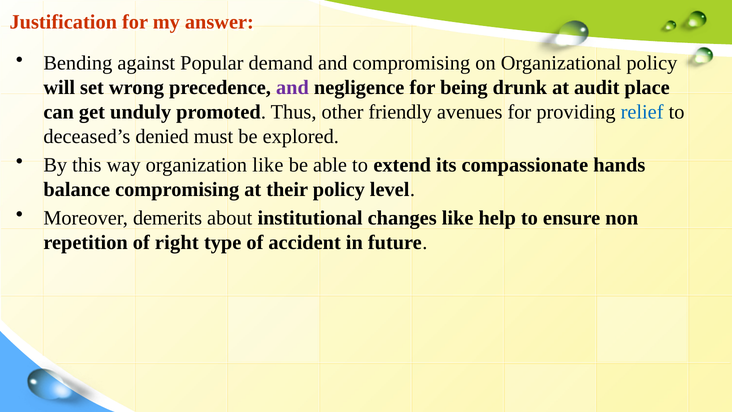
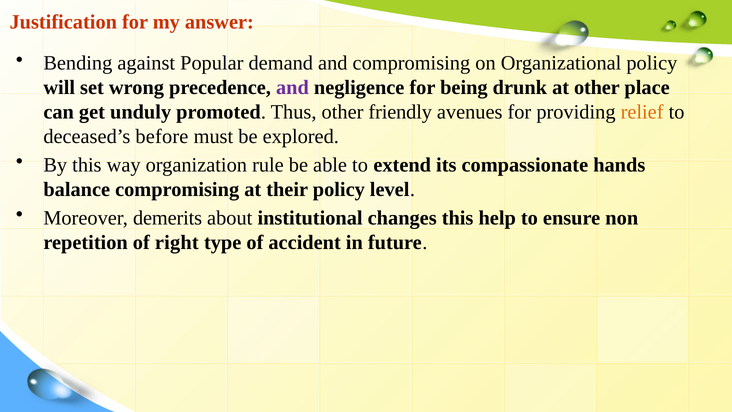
at audit: audit -> other (597, 88)
relief colour: blue -> orange (642, 112)
denied: denied -> before (162, 136)
organization like: like -> rule (268, 165)
changes like: like -> this (458, 218)
